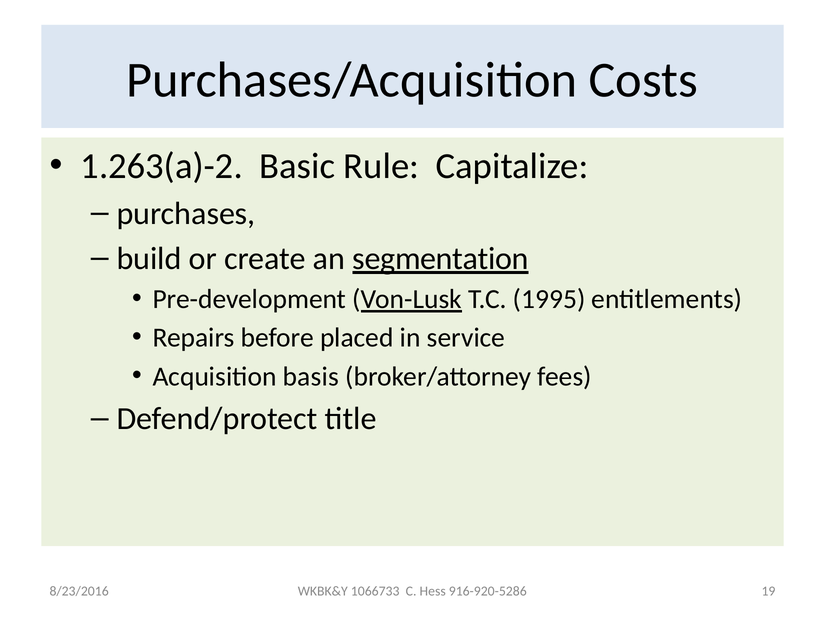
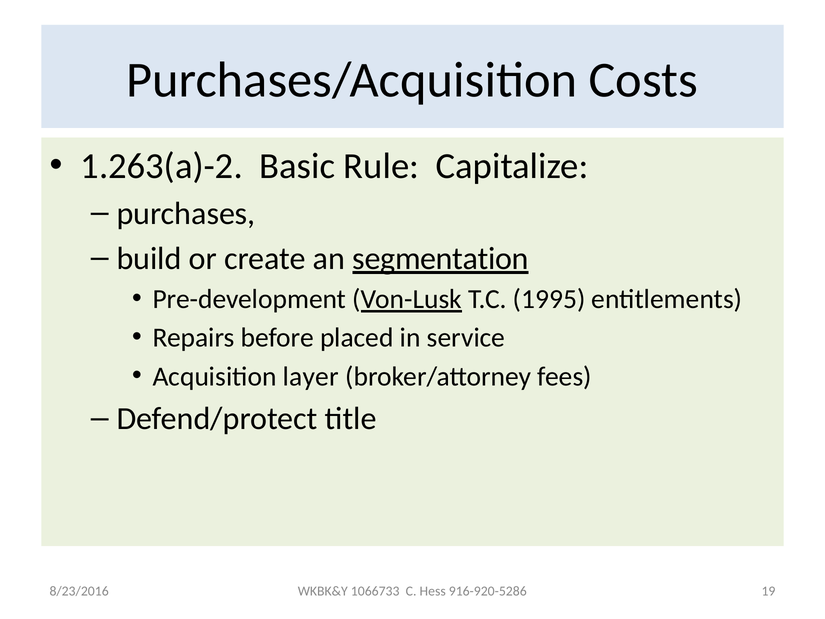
basis: basis -> layer (311, 376)
